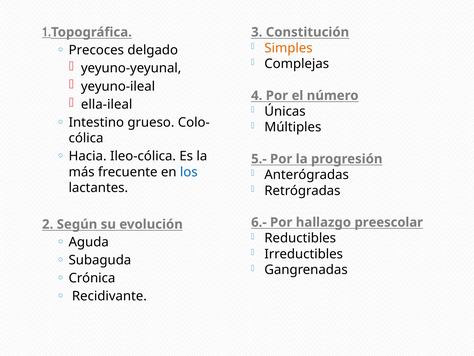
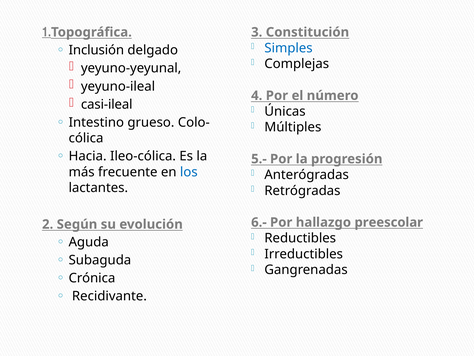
Simples colour: orange -> blue (289, 48)
Precoces: Precoces -> Inclusión (96, 50)
ella-ileal: ella-ileal -> casi-ileal (107, 104)
